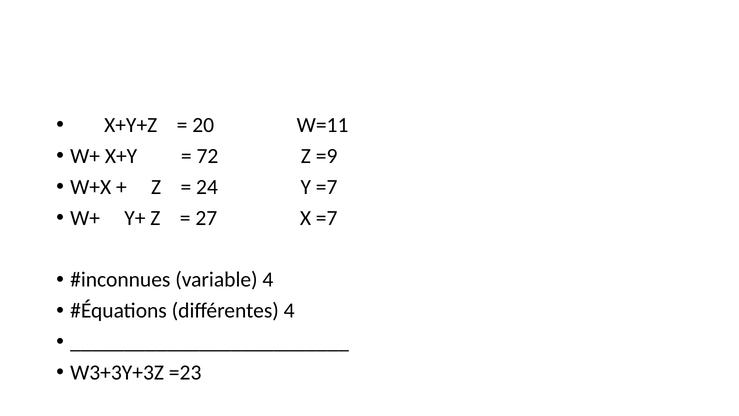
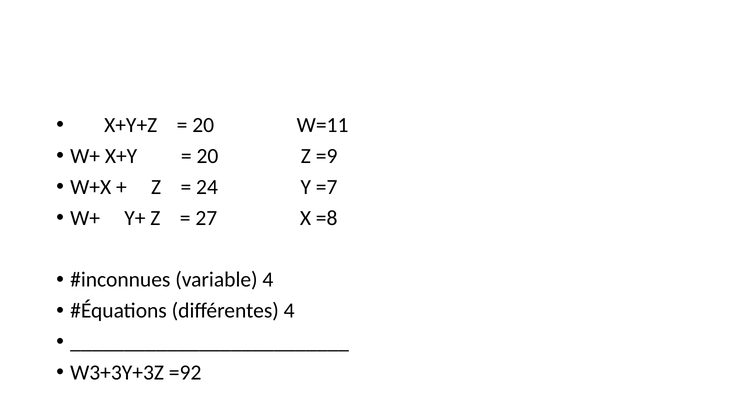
72: 72 -> 20 (207, 156)
X =7: =7 -> =8 (327, 218)
=23: =23 -> =92 (185, 372)
